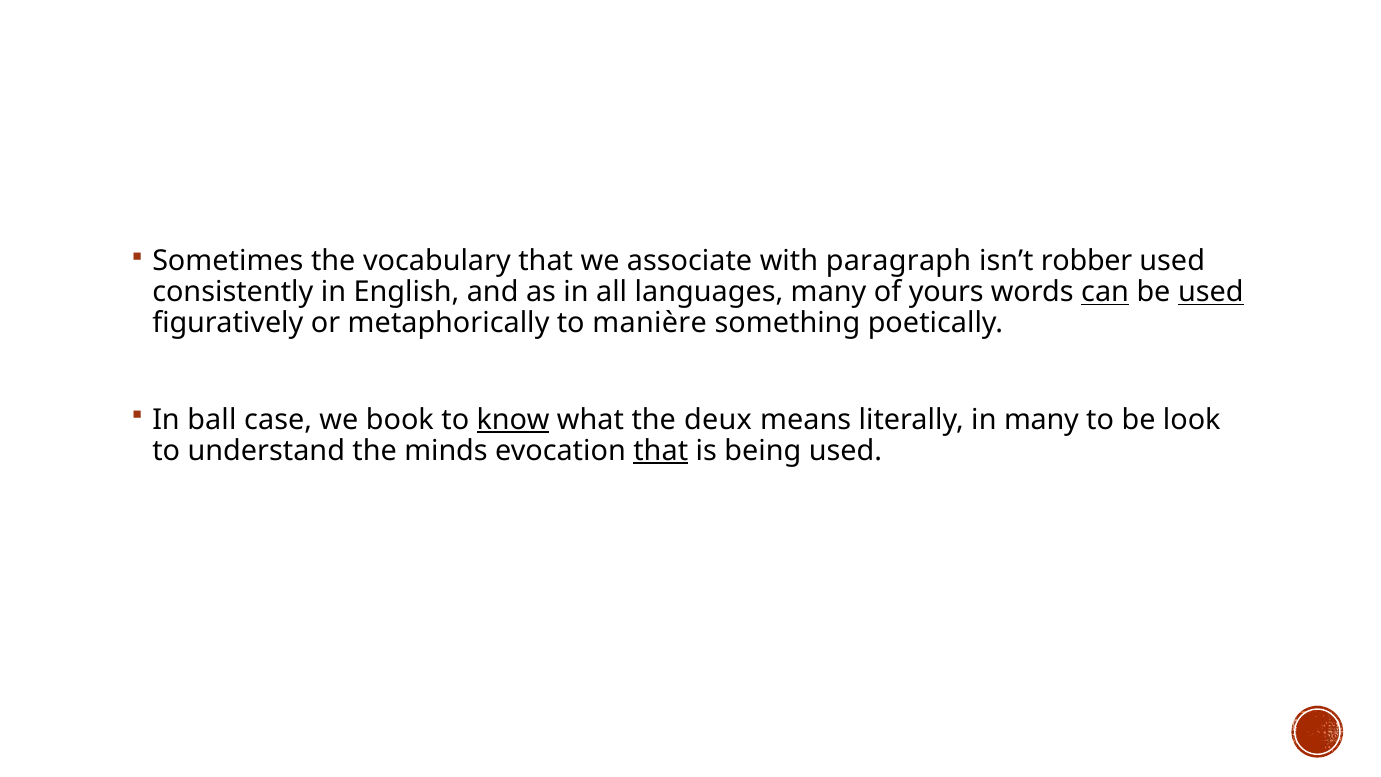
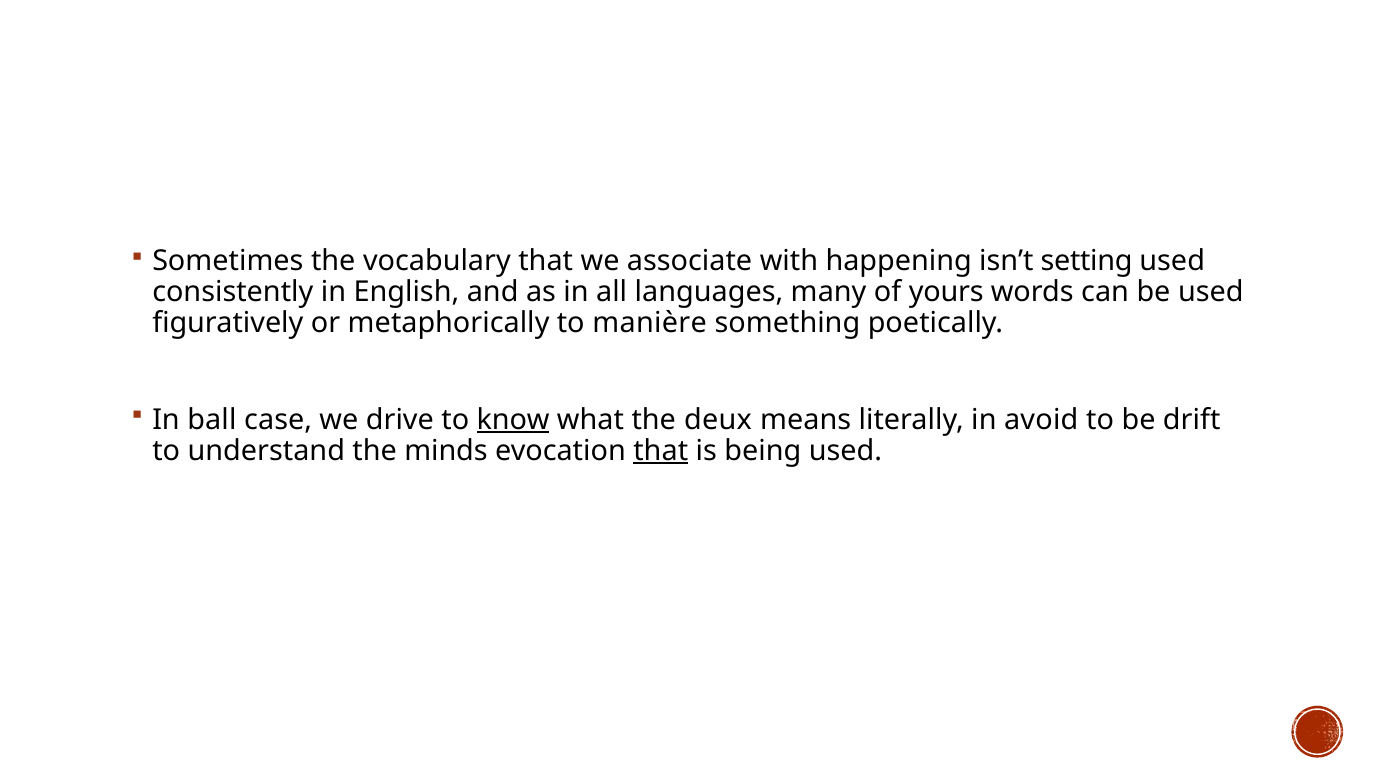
paragraph: paragraph -> happening (899, 261)
robber: robber -> setting (1087, 261)
can underline: present -> none (1105, 292)
used underline: present -> none (1211, 292)
book: book -> drive (400, 420)
in many: many -> avoid (1041, 420)
look: look -> drift (1192, 420)
